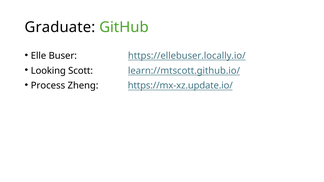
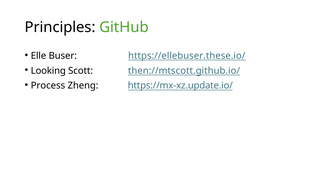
Graduate: Graduate -> Principles (60, 27)
https://ellebuser.locally.io/: https://ellebuser.locally.io/ -> https://ellebuser.these.io/ (187, 56)
learn://mtscott.github.io/: learn://mtscott.github.io/ -> then://mtscott.github.io/ (184, 71)
